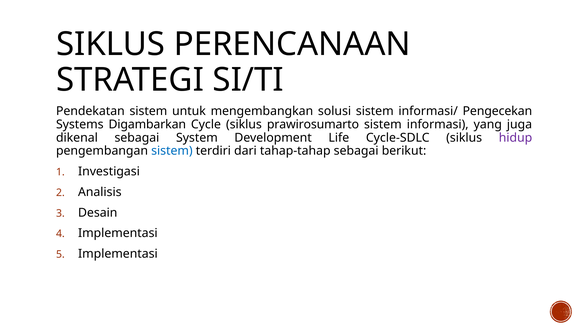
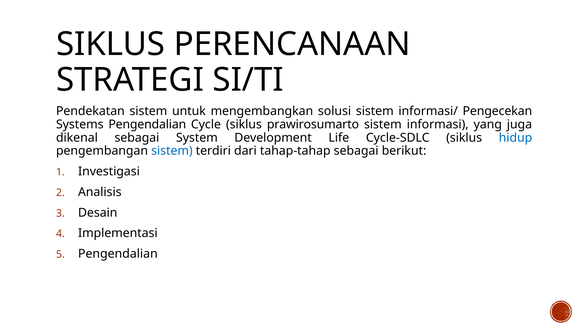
Systems Digambarkan: Digambarkan -> Pengendalian (147, 124)
hidup colour: purple -> blue (516, 138)
Implementasi: Implementasi -> Pengendalian (118, 254)
